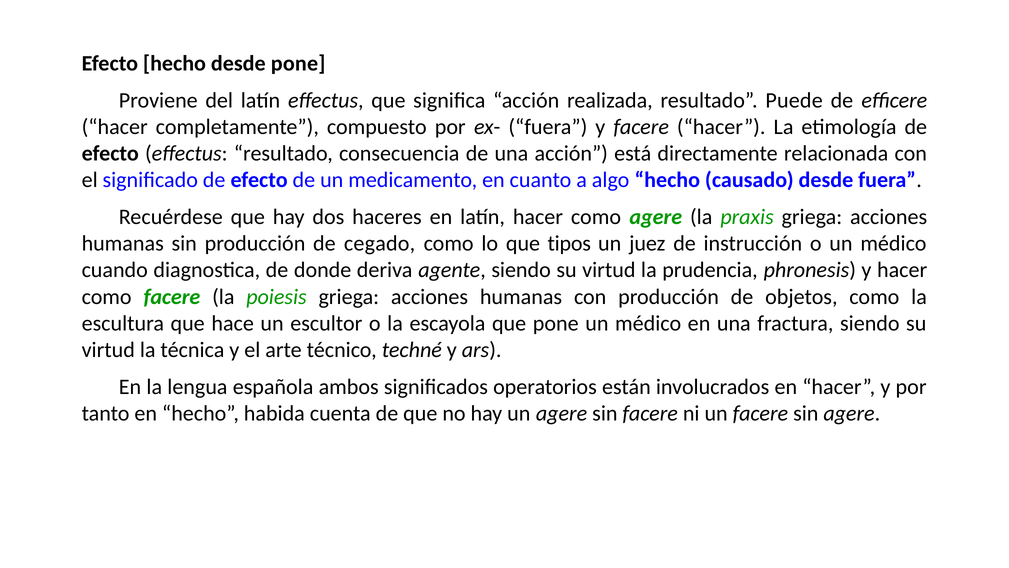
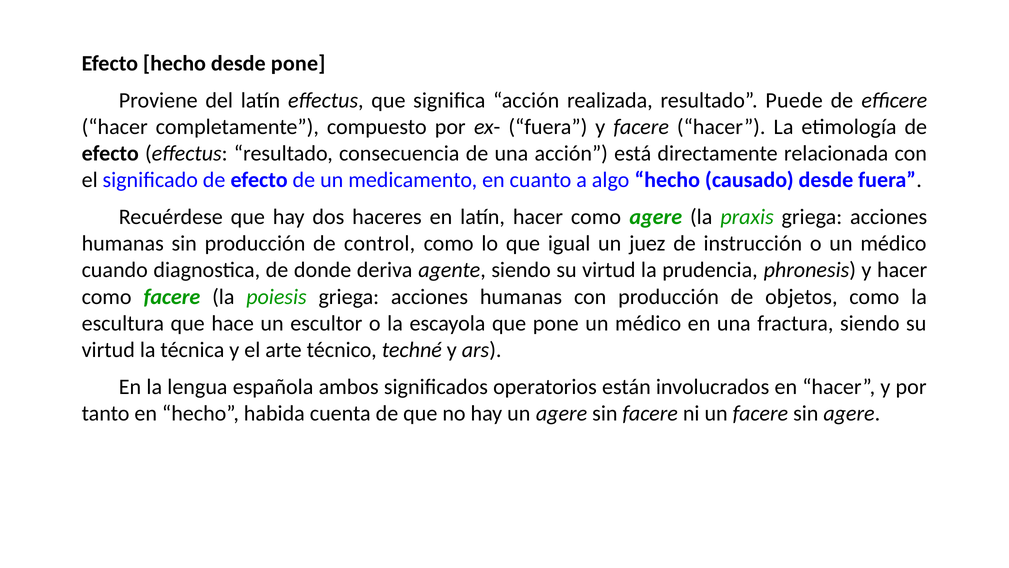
cegado: cegado -> control (380, 244)
tipos: tipos -> igual (569, 244)
